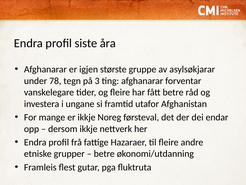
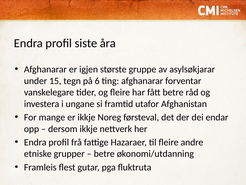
78: 78 -> 15 (55, 81)
3: 3 -> 6 (97, 81)
